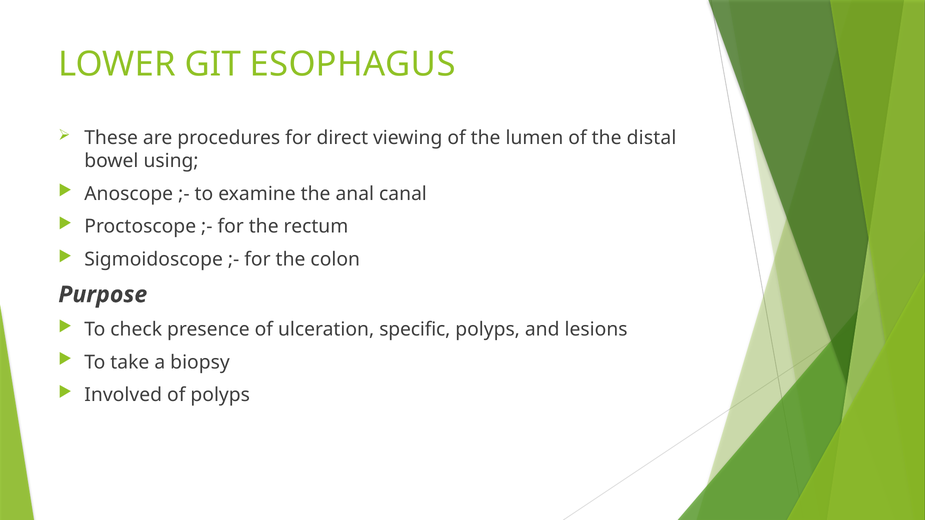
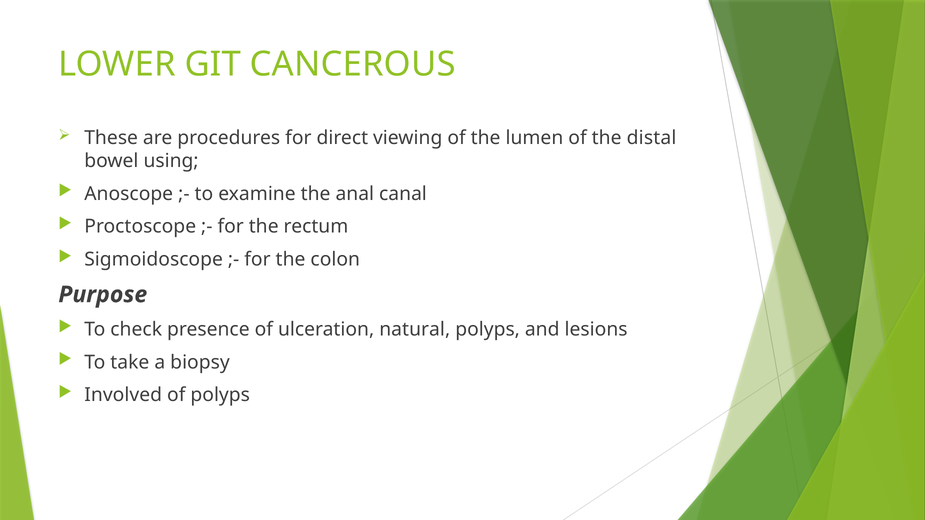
ESOPHAGUS: ESOPHAGUS -> CANCEROUS (353, 64)
specific: specific -> natural (415, 330)
